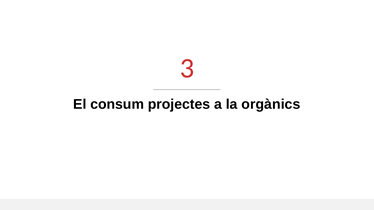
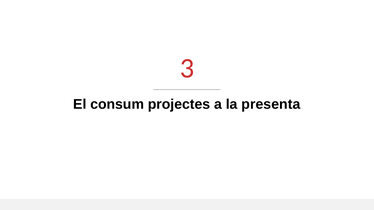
orgànics: orgànics -> presenta (271, 104)
